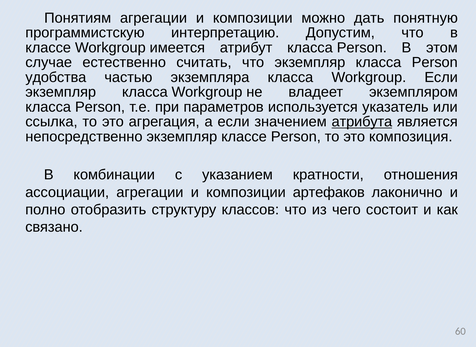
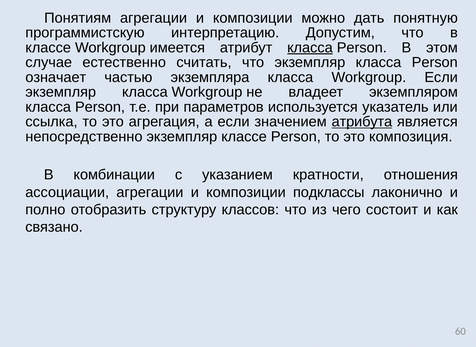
класса underline: none -> present (310, 48)
удобства: удобства -> означает (56, 77)
артефаков: артефаков -> подклассы (329, 192)
